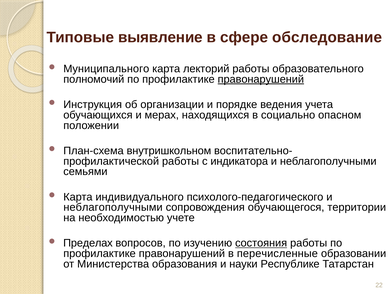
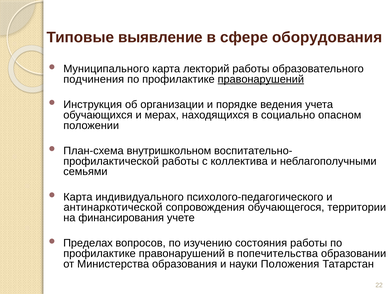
обследование: обследование -> оборудования (327, 37)
полномочий: полномочий -> подчинения (94, 79)
индикатора: индикатора -> коллектива (239, 161)
неблагополучными: неблагополучными -> антинаркотической (113, 207)
необходимостью: необходимостью -> финансирования (121, 218)
состояния underline: present -> none (261, 243)
перечисленные: перечисленные -> попечительства (277, 254)
Республике: Республике -> Положения (290, 264)
